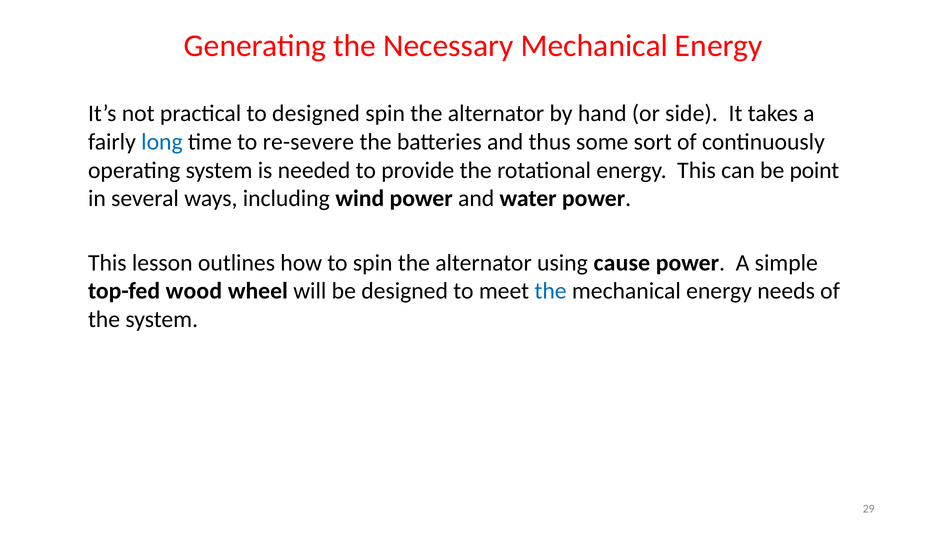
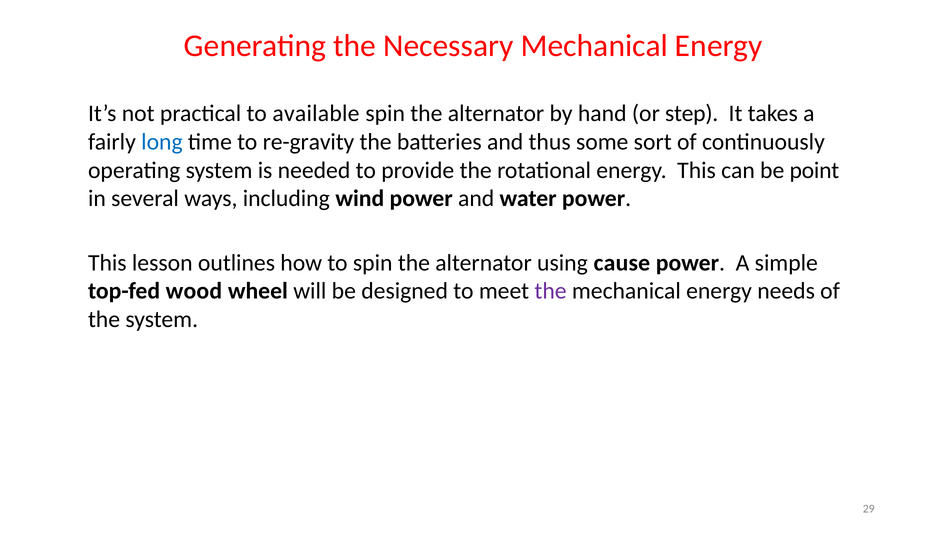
to designed: designed -> available (316, 113)
side: side -> step (692, 113)
re-severe: re-severe -> re-gravity (309, 142)
the colour: blue -> purple (551, 291)
